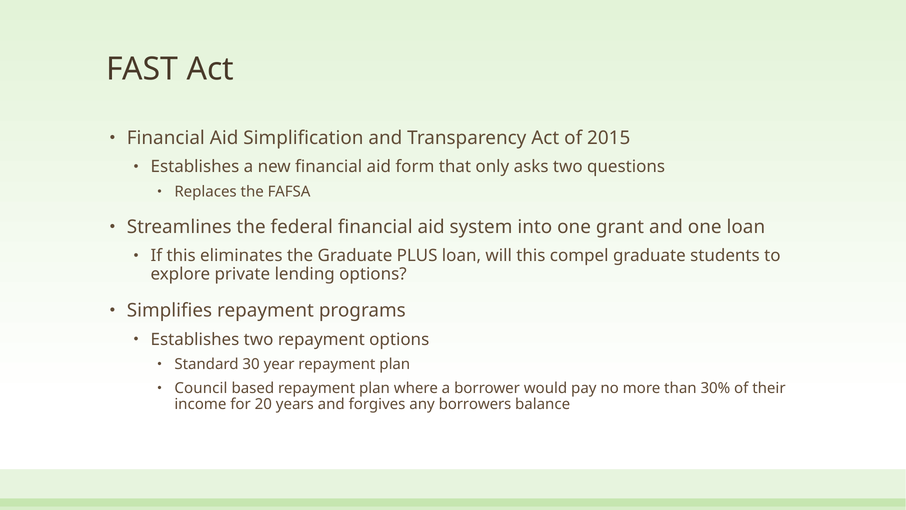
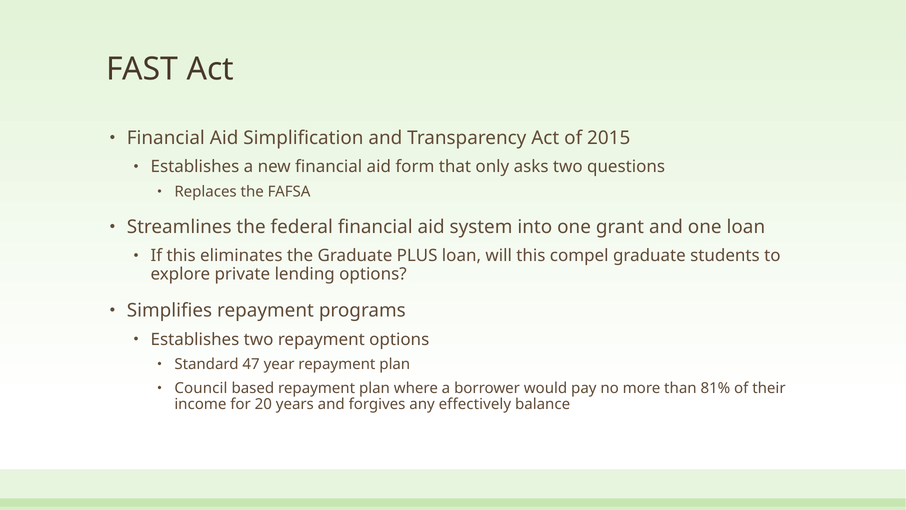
30: 30 -> 47 (251, 364)
30%: 30% -> 81% (715, 388)
borrowers: borrowers -> effectively (475, 404)
